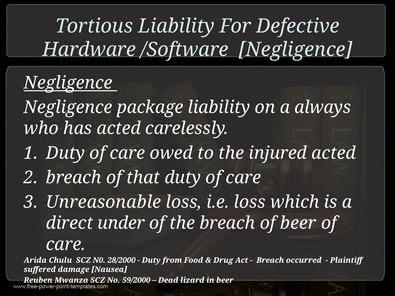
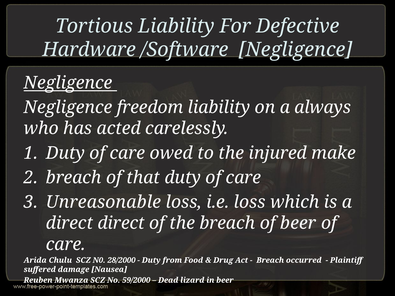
package: package -> freedom (150, 107)
injured acted: acted -> make (334, 153)
direct under: under -> direct (121, 223)
